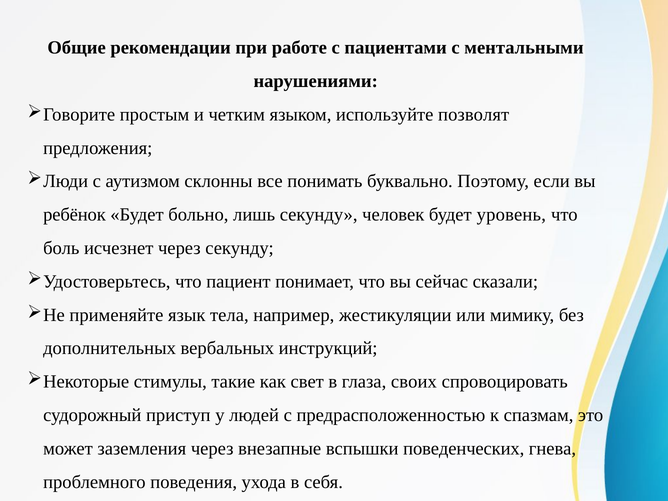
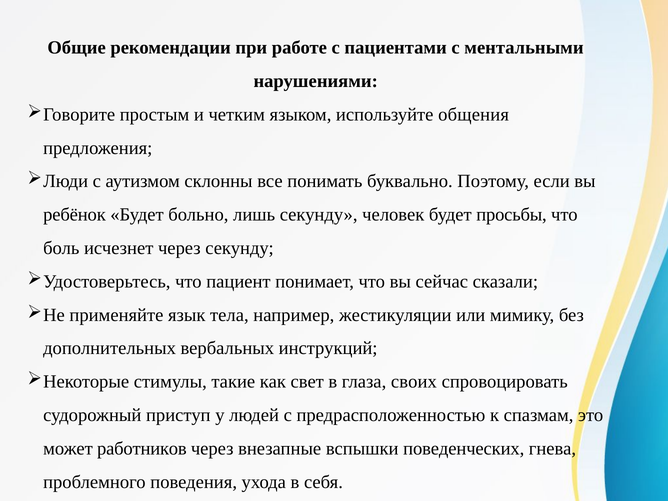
позволят: позволят -> общения (474, 115)
уровень: уровень -> просьбы (512, 215)
заземления: заземления -> работников (142, 449)
